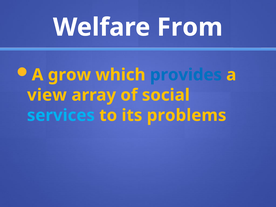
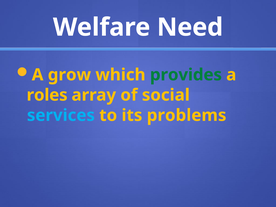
From: From -> Need (190, 27)
provides colour: blue -> green (186, 75)
view: view -> roles (47, 95)
